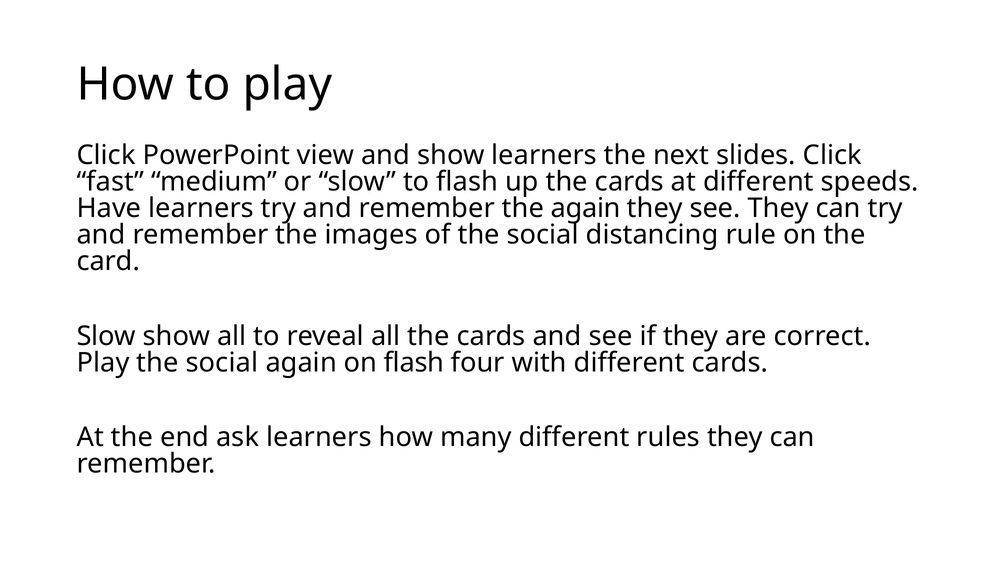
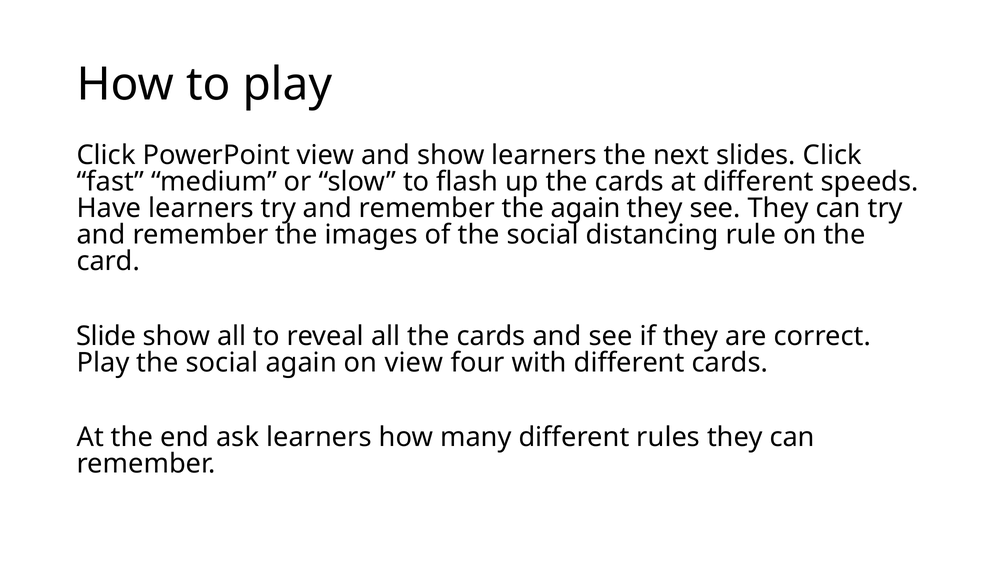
Slow: Slow -> Slide (106, 336)
on flash: flash -> view (414, 362)
